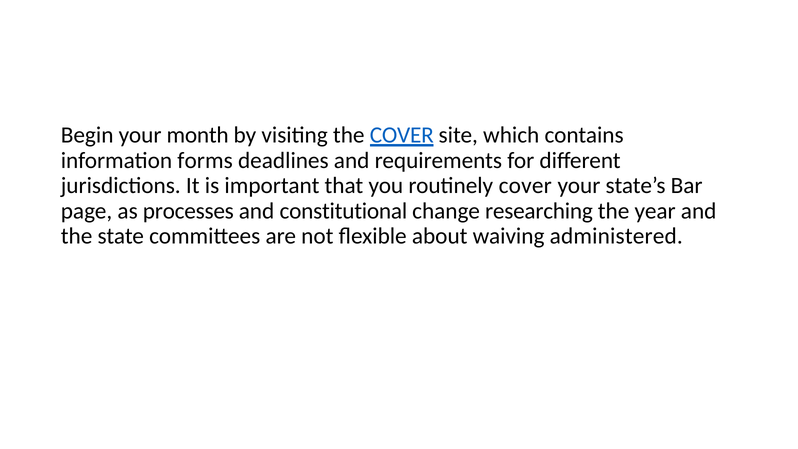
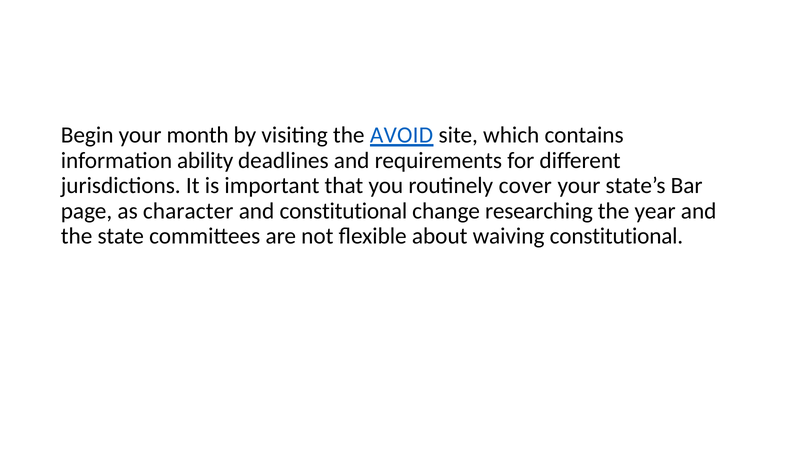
the COVER: COVER -> AVOID (402, 135)
forms: forms -> ability (205, 161)
processes: processes -> character (188, 211)
waiving administered: administered -> constitutional (616, 236)
